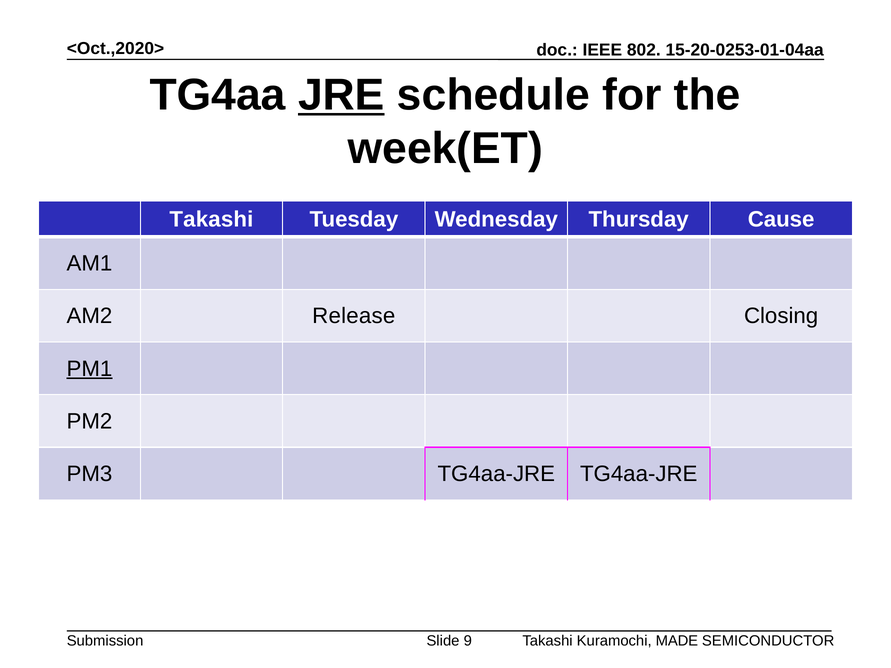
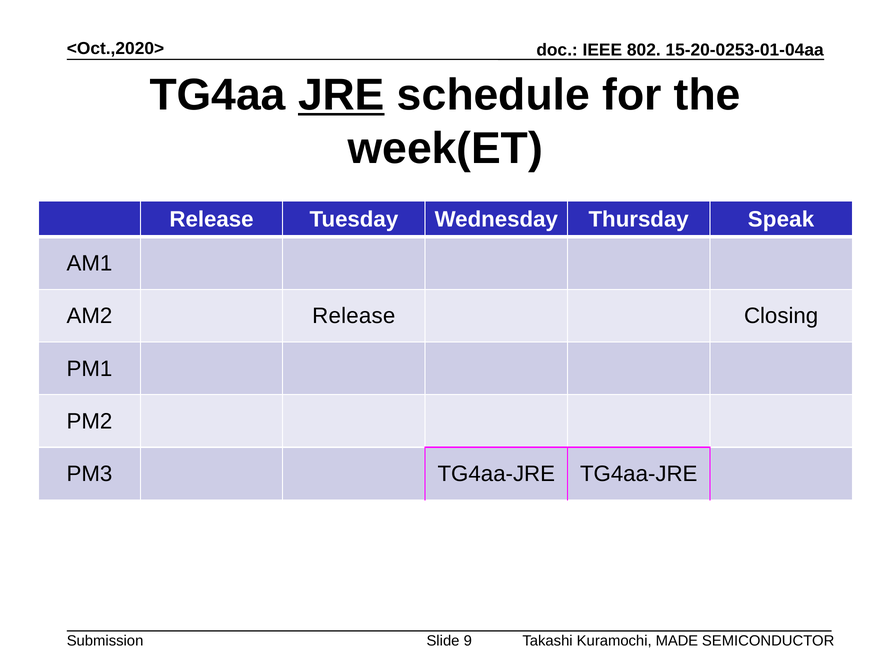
Takashi: Takashi -> Release (212, 219)
Cause: Cause -> Speak (781, 219)
PM1 underline: present -> none (89, 369)
